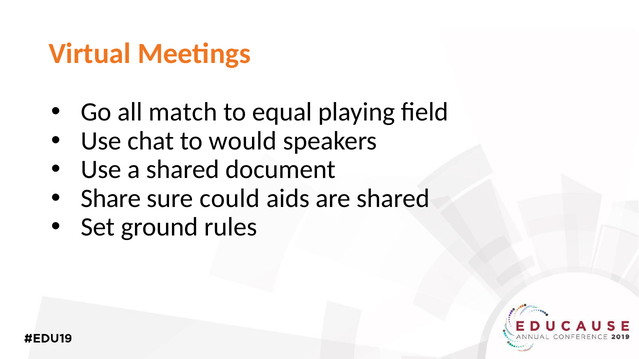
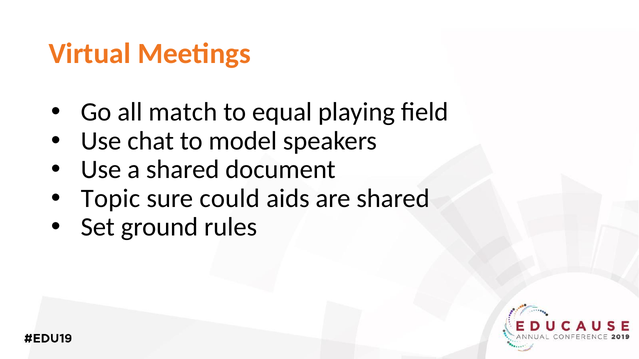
would: would -> model (243, 141)
Share: Share -> Topic (110, 199)
